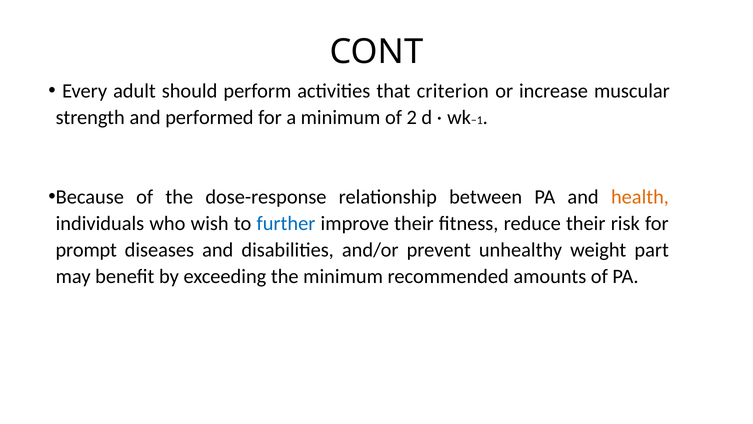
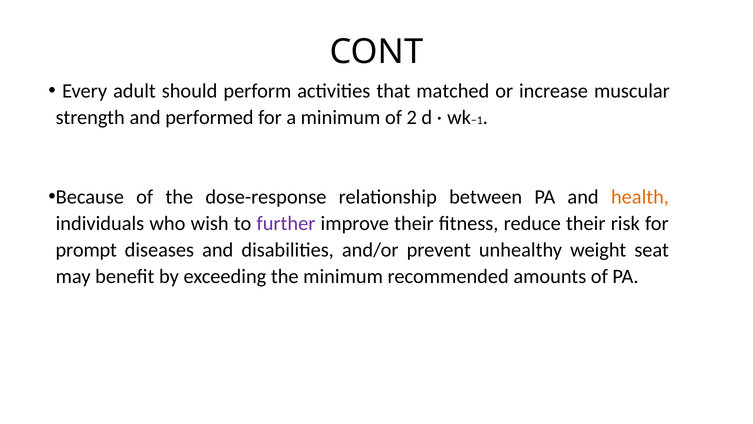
criterion: criterion -> matched (453, 91)
further colour: blue -> purple (286, 223)
part: part -> seat (652, 250)
